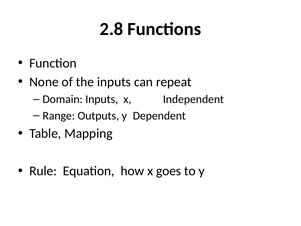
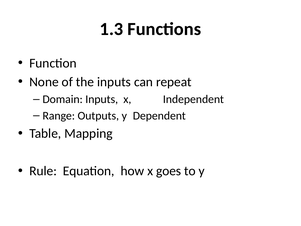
2.8: 2.8 -> 1.3 (111, 29)
